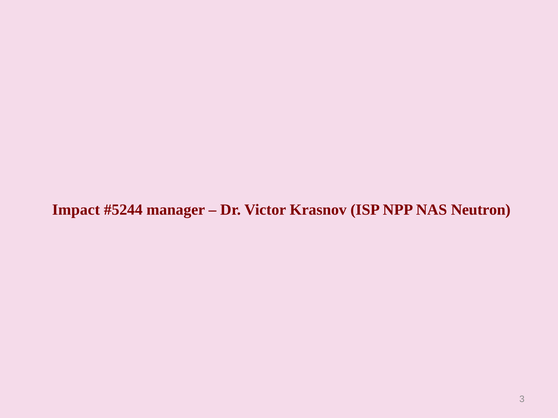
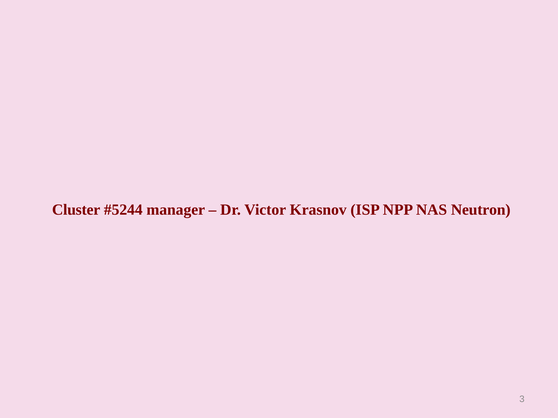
Impact: Impact -> Cluster (76, 210)
